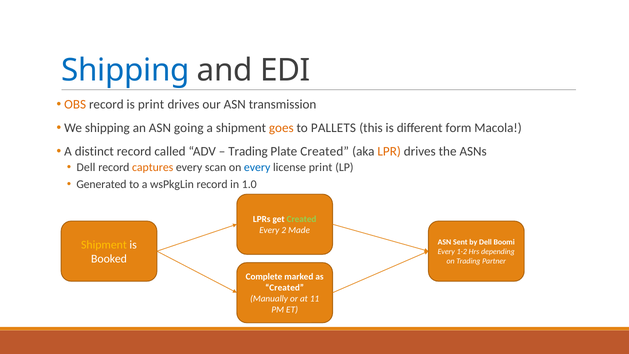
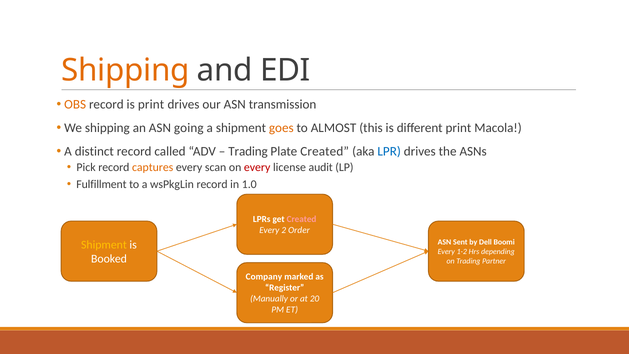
Shipping colour: blue -> orange (125, 70)
PALLETS: PALLETS -> ALMOST (334, 128)
different form: form -> print (458, 128)
LPR colour: orange -> blue (389, 151)
Dell: Dell -> Pick (86, 167)
every colour: blue -> red (257, 167)
license print: print -> audit (321, 167)
Generated: Generated -> Fulfillment (101, 184)
Created colour: light green -> pink (302, 219)
Made: Made -> Order (299, 230)
Complete: Complete -> Company (264, 277)
Created: Created -> Register (285, 288)
11: 11 -> 20 (315, 299)
